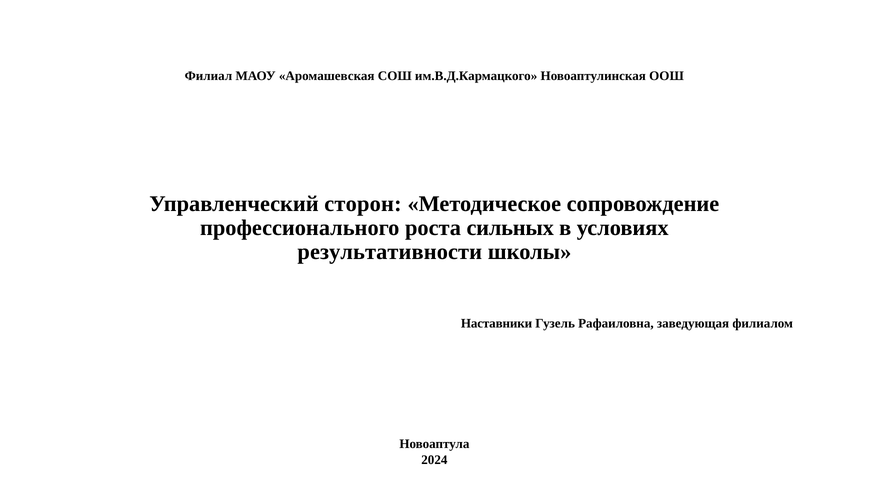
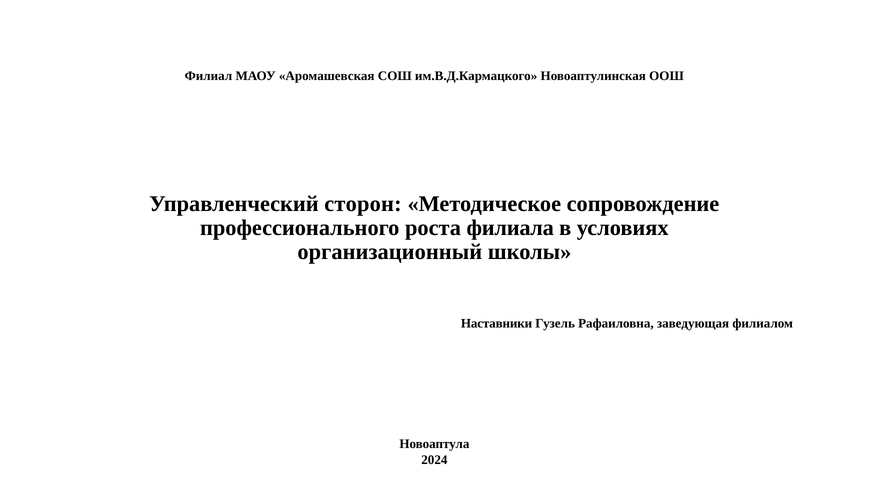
сильных: сильных -> филиала (510, 228)
результативности: результативности -> организационный (390, 252)
